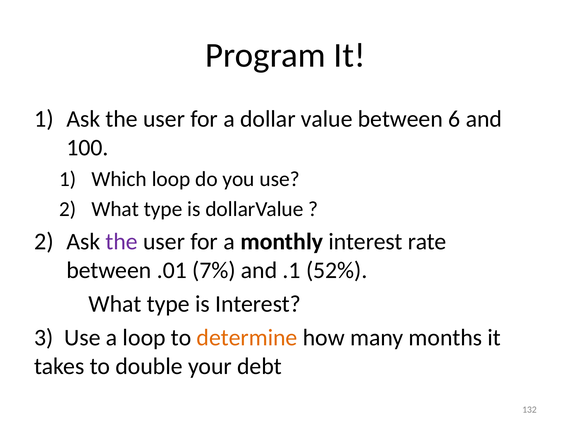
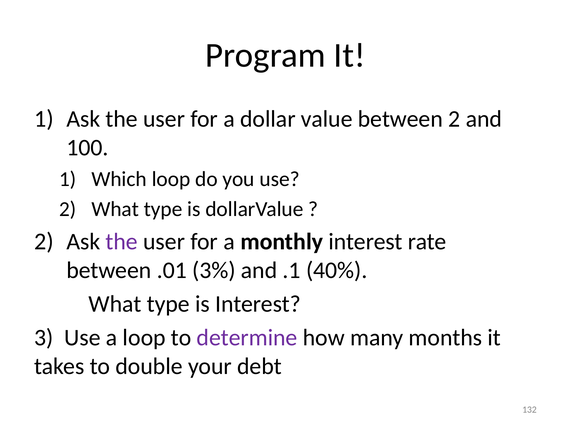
between 6: 6 -> 2 (454, 119)
7%: 7% -> 3% (214, 270)
52%: 52% -> 40% (337, 270)
determine colour: orange -> purple (247, 337)
